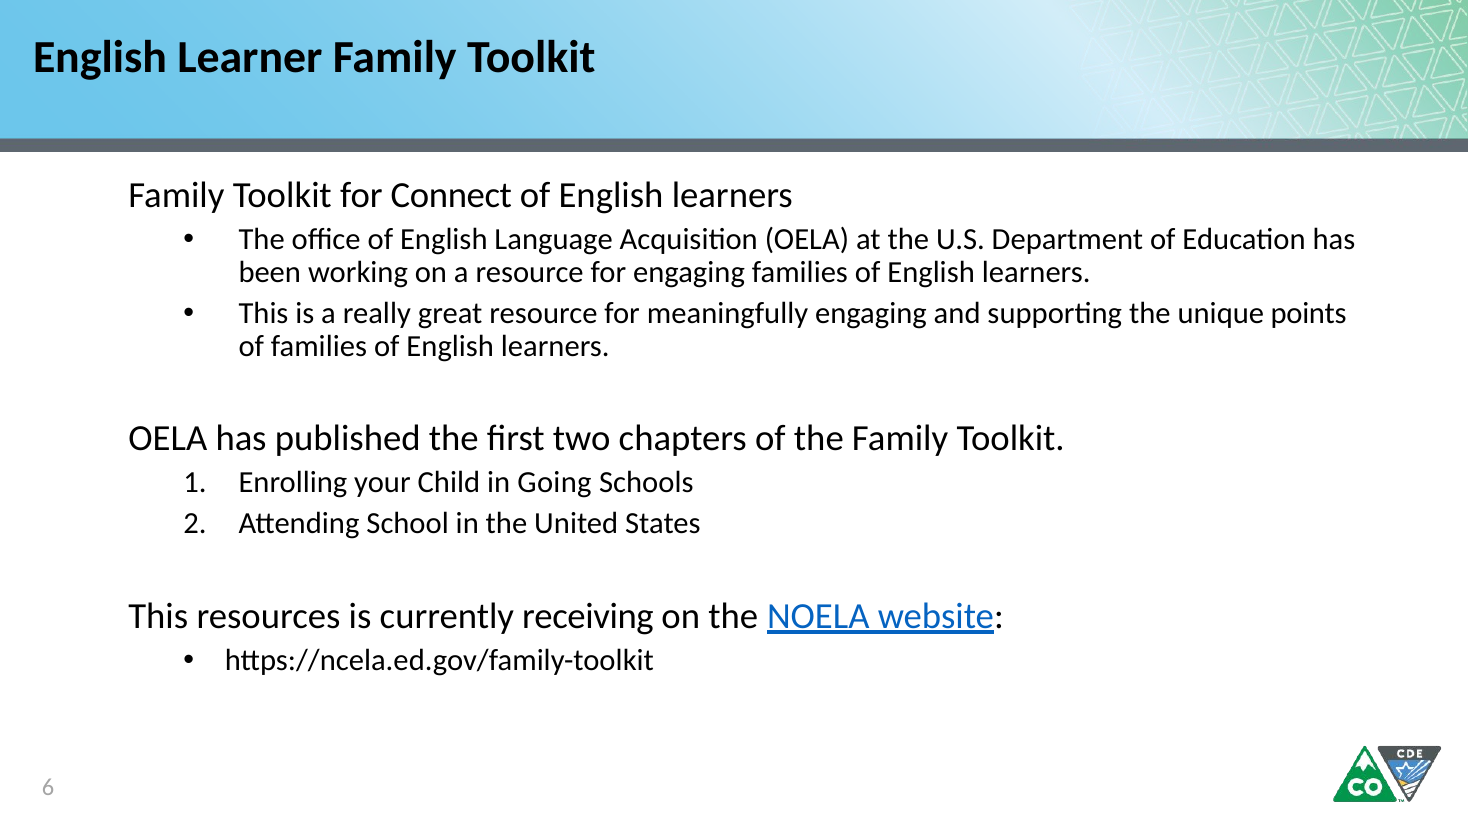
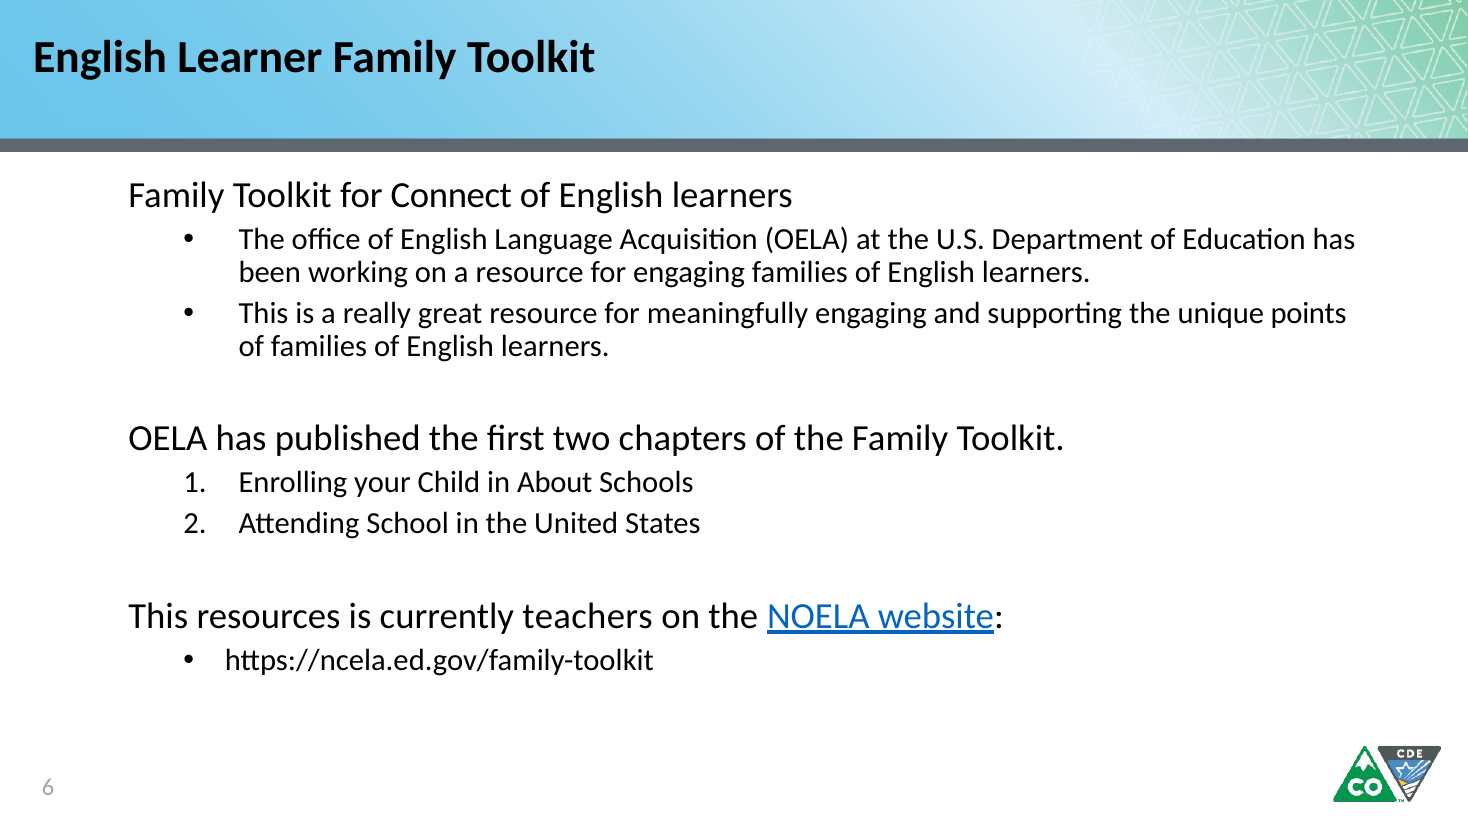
Going: Going -> About (555, 483)
receiving: receiving -> teachers (588, 616)
